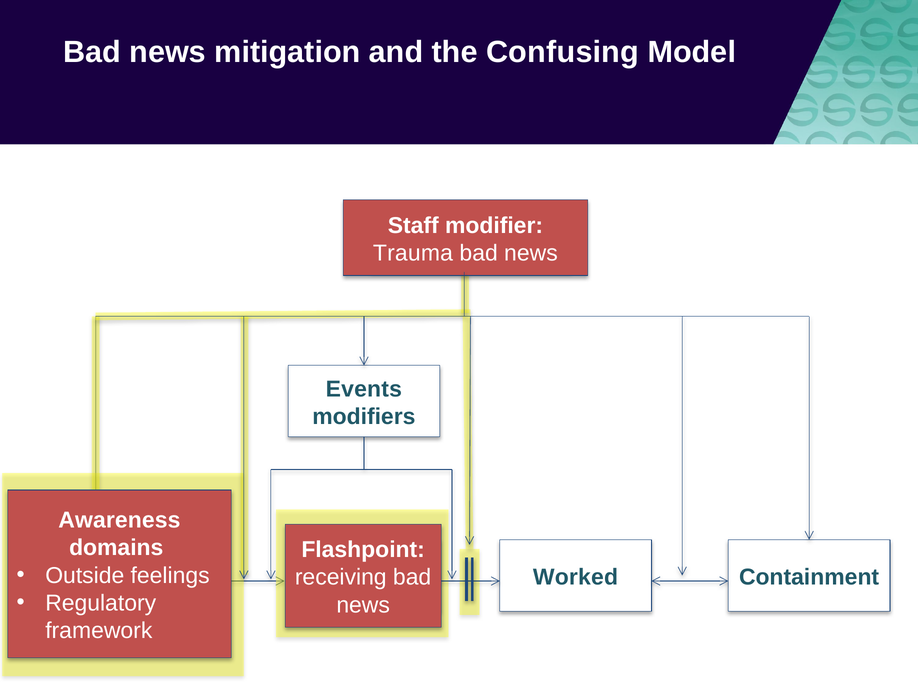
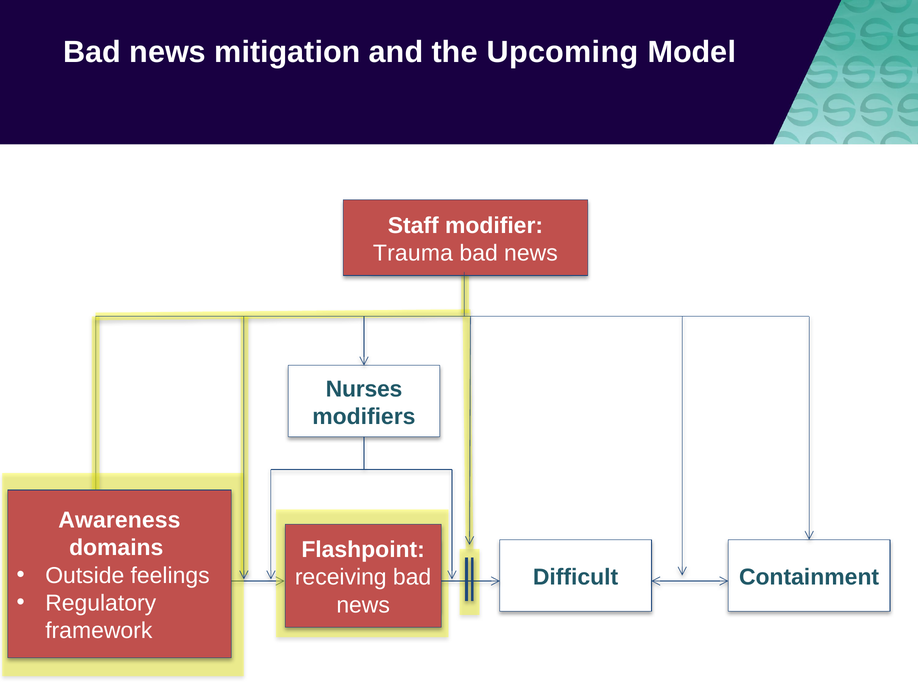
Confusing: Confusing -> Upcoming (563, 52)
Events: Events -> Nurses (364, 389)
Worked: Worked -> Difficult (576, 577)
